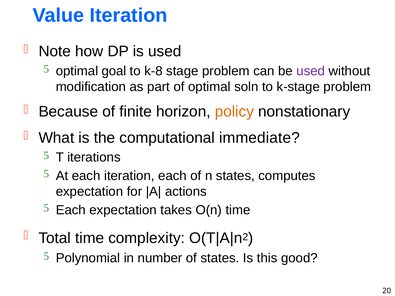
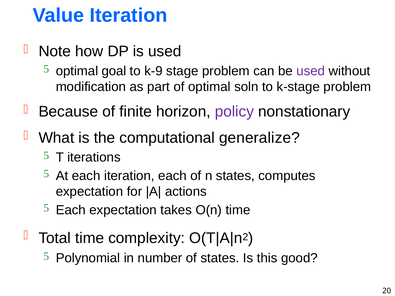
k-8: k-8 -> k-9 (153, 71)
policy colour: orange -> purple (234, 112)
immediate: immediate -> generalize (259, 138)
